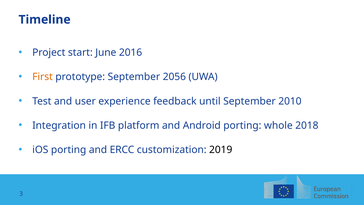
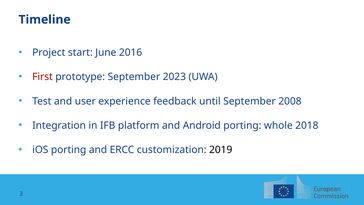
First colour: orange -> red (43, 77)
2056: 2056 -> 2023 (174, 77)
2010: 2010 -> 2008 (290, 101)
